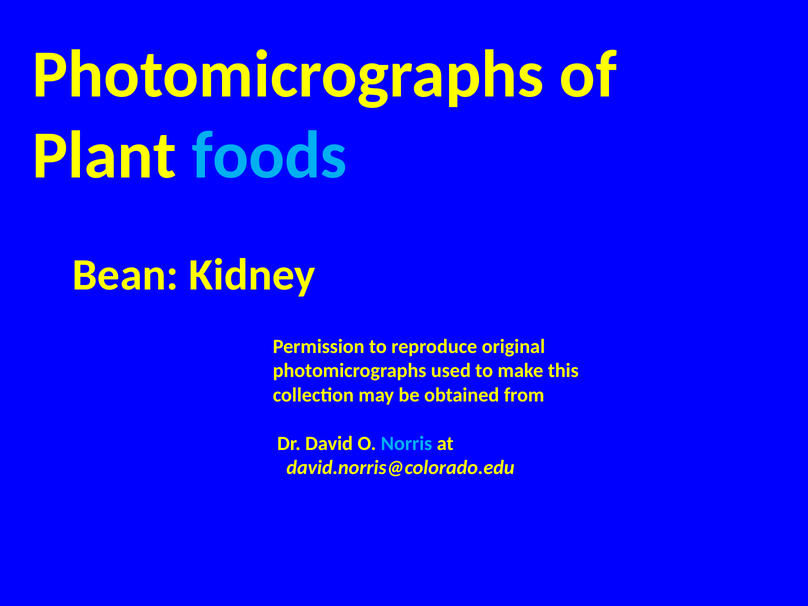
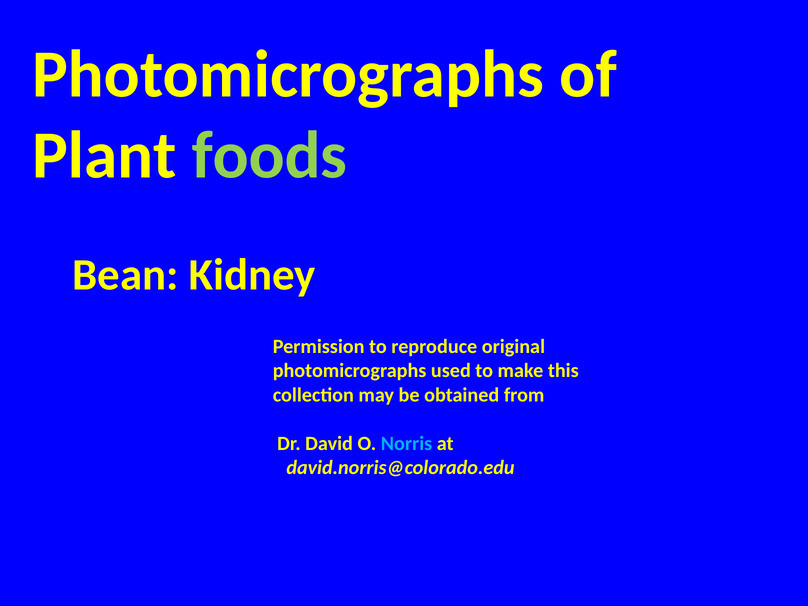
foods colour: light blue -> light green (269, 156)
